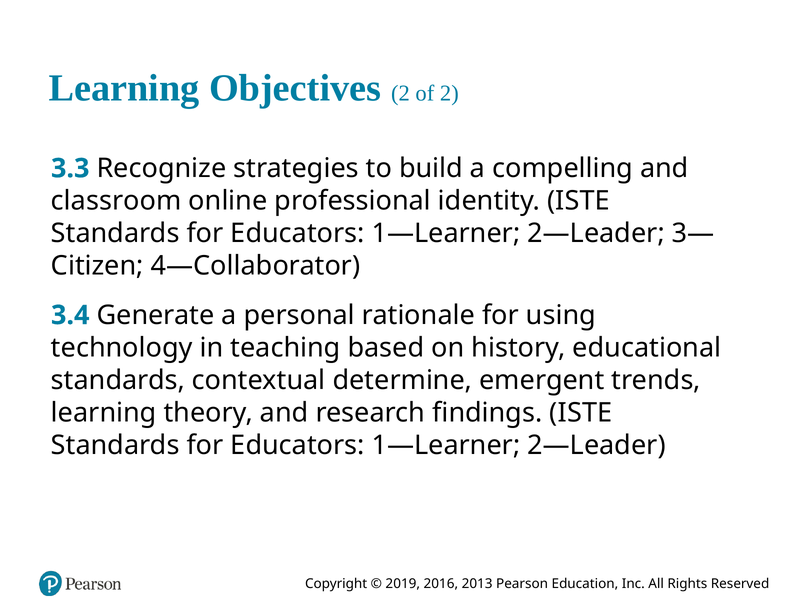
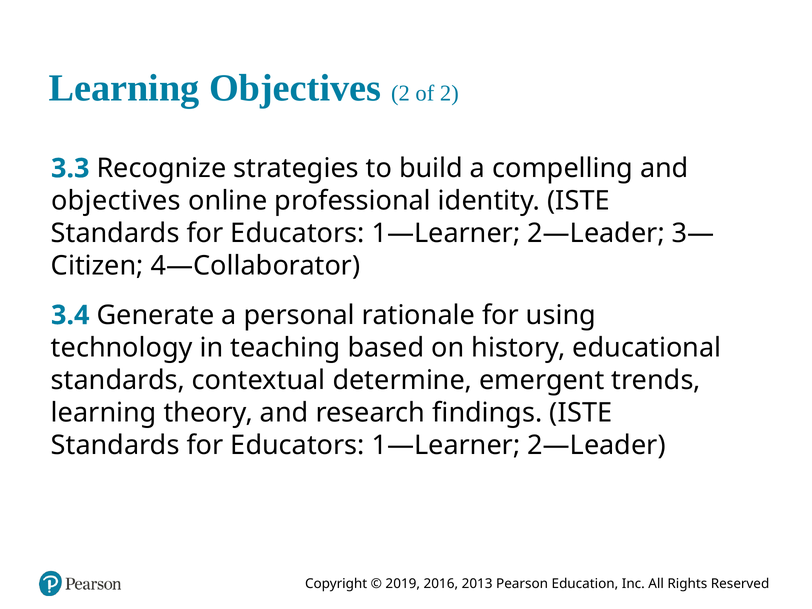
classroom: classroom -> objectives (116, 201)
